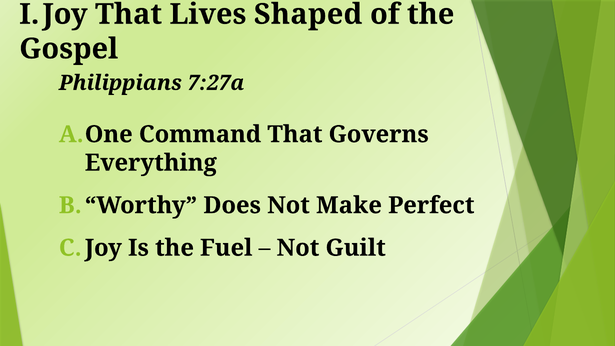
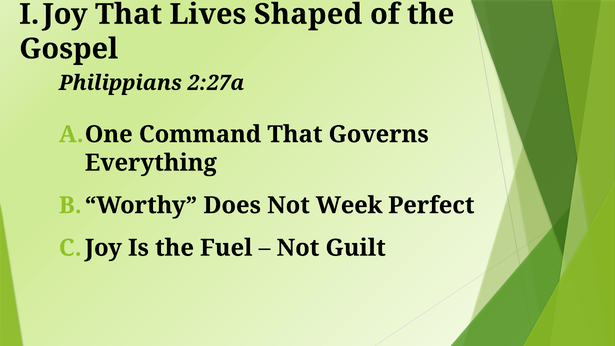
7:27a: 7:27a -> 2:27a (216, 83)
Make: Make -> Week (349, 205)
